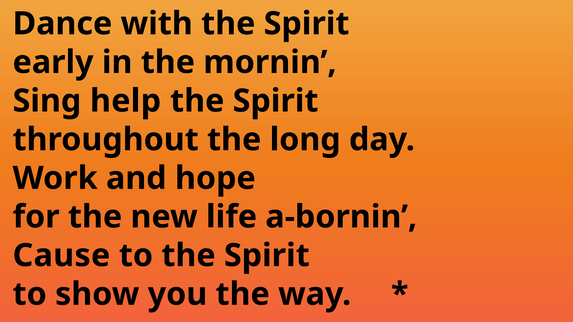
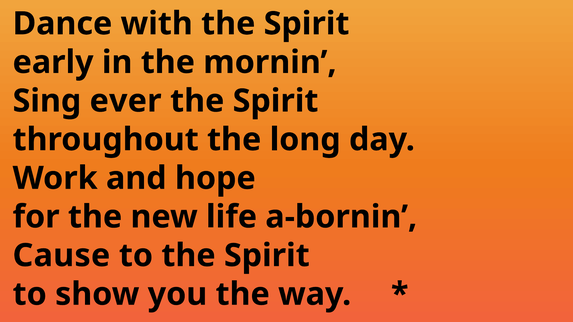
help: help -> ever (126, 101)
